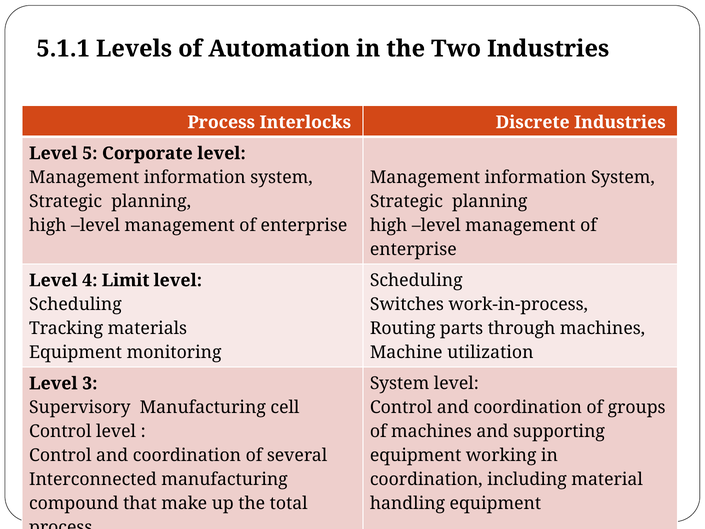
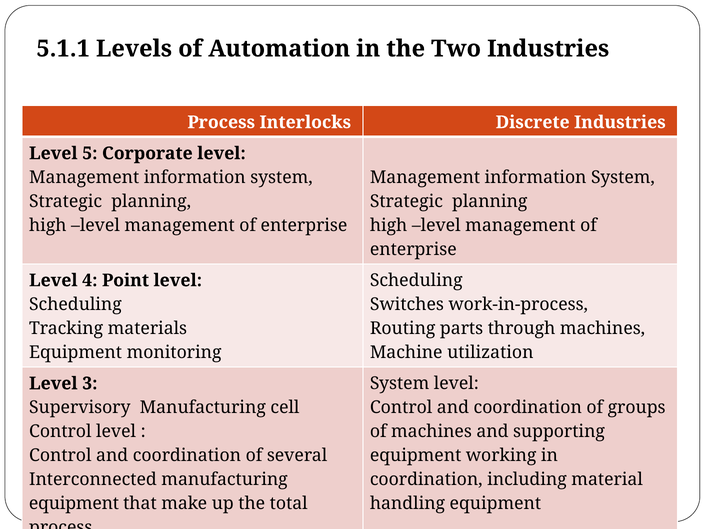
Limit: Limit -> Point (126, 280)
compound: compound -> equipment (74, 503)
